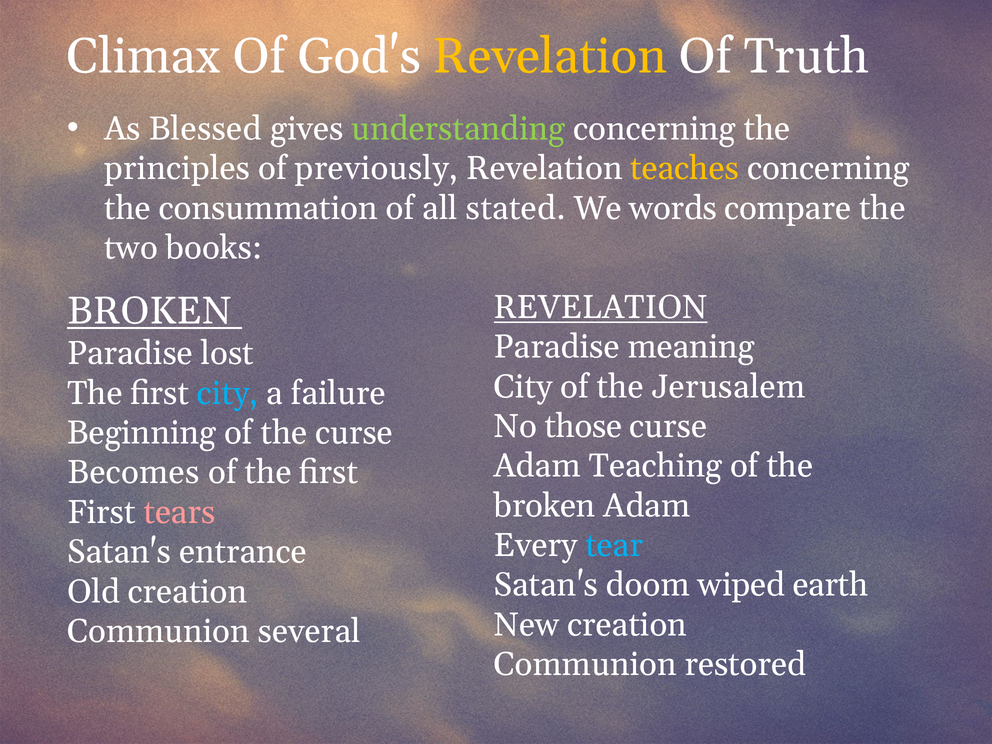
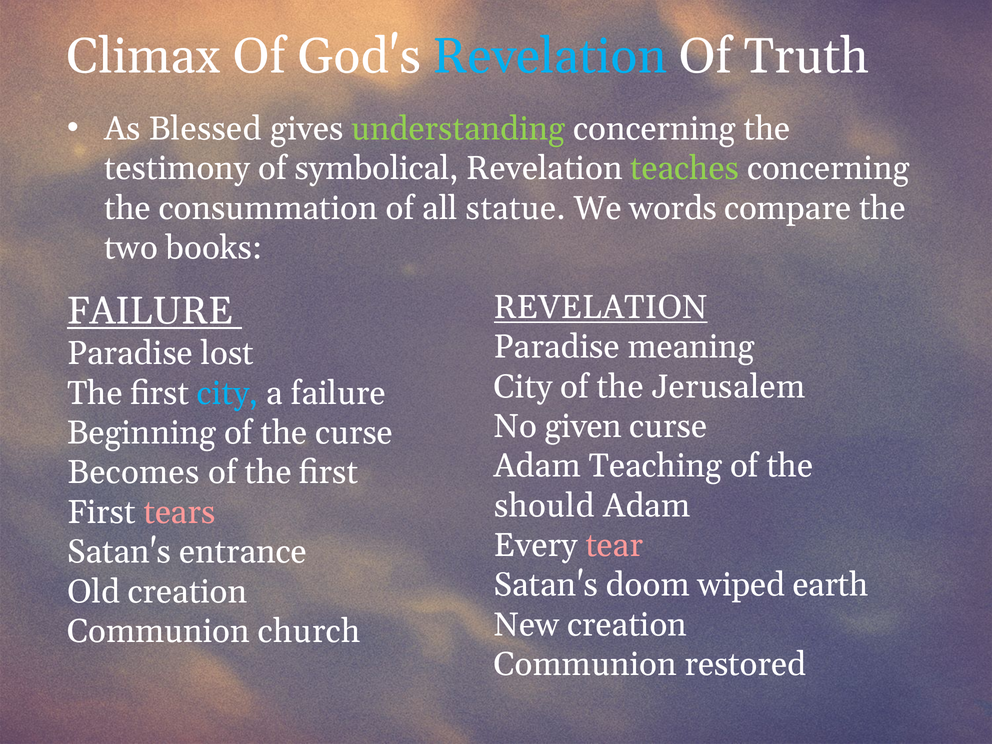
Revelation colour: yellow -> light blue (550, 56)
principles: principles -> testimony (177, 168)
previously: previously -> symbolical (377, 168)
teaches colour: yellow -> light green (685, 168)
stated: stated -> statue (516, 208)
BROKEN: BROKEN -> FAILURE (150, 311)
those: those -> given (583, 426)
broken: broken -> should (544, 506)
tear colour: light blue -> pink (614, 545)
several: several -> church (309, 631)
